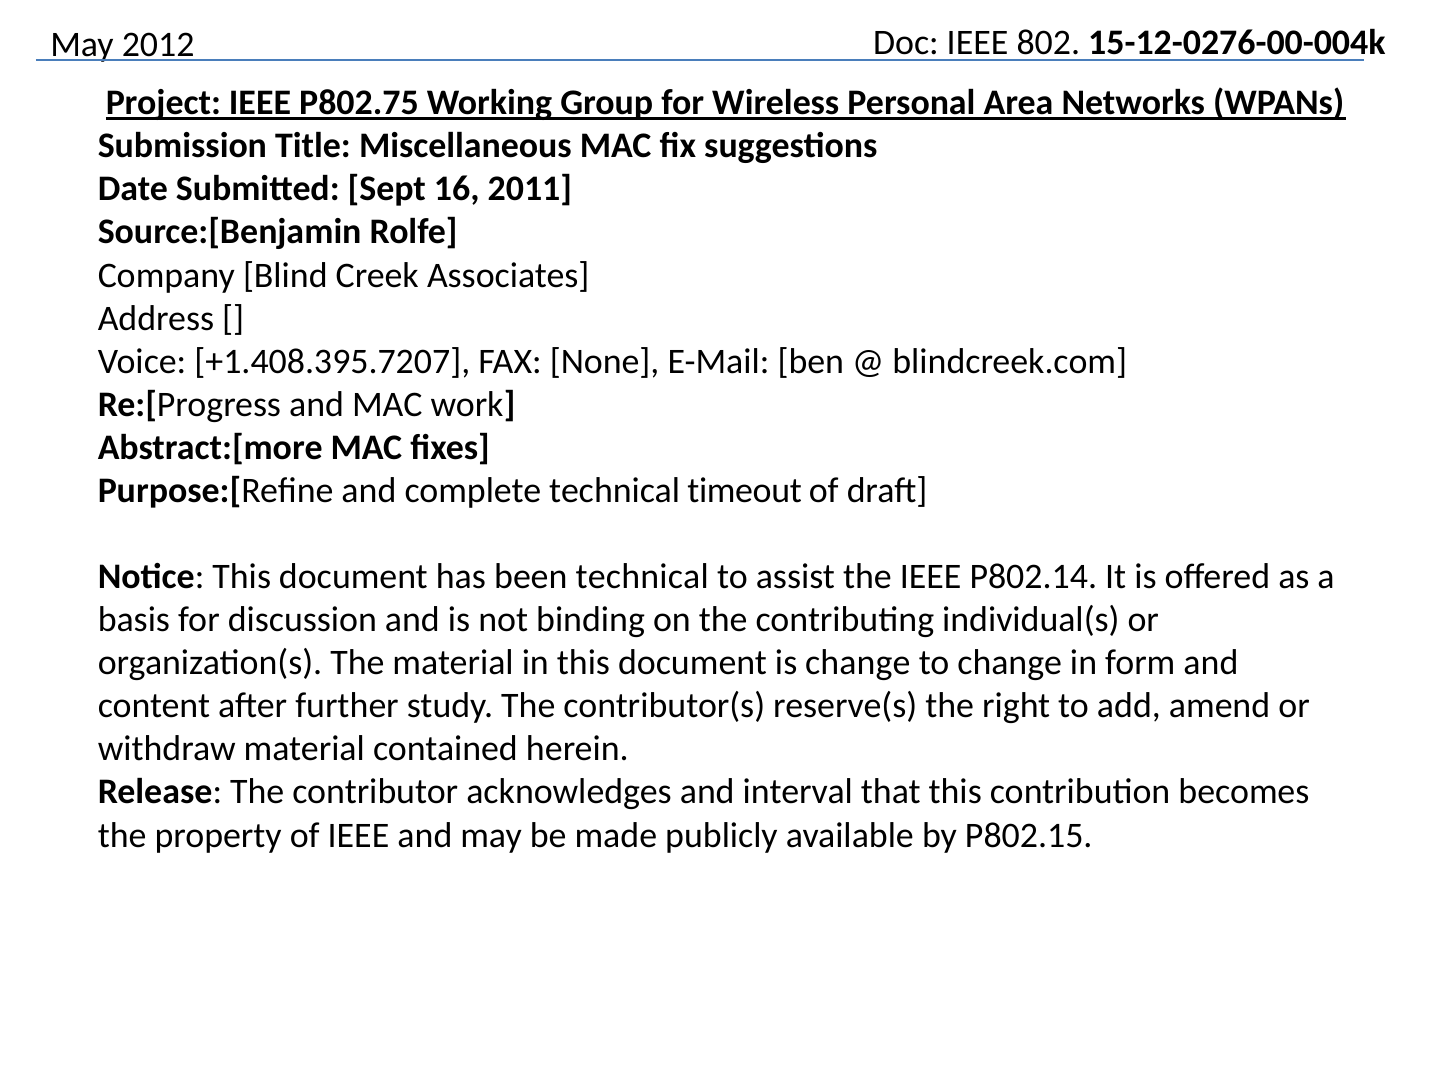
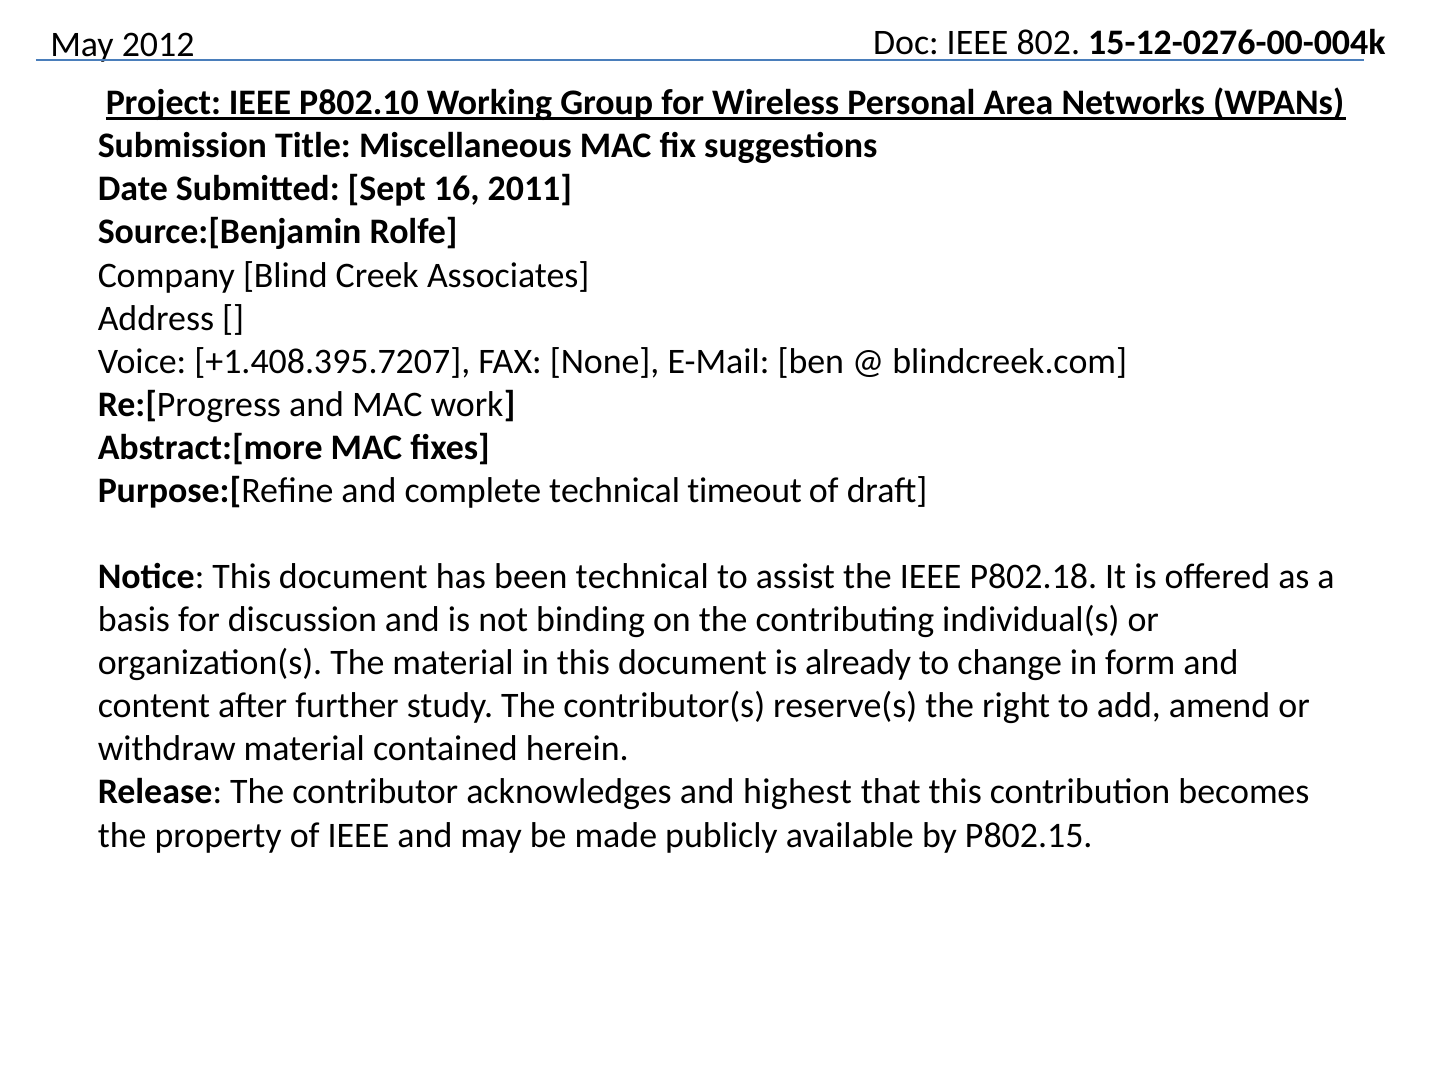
P802.75: P802.75 -> P802.10 (359, 103)
P802.14: P802.14 -> P802.18 (1033, 577)
is change: change -> already (858, 663)
interval: interval -> highest (798, 792)
